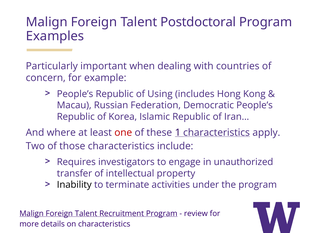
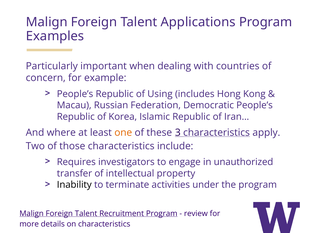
Postdoctoral: Postdoctoral -> Applications (198, 22)
one colour: red -> orange (123, 133)
1: 1 -> 3 (178, 133)
